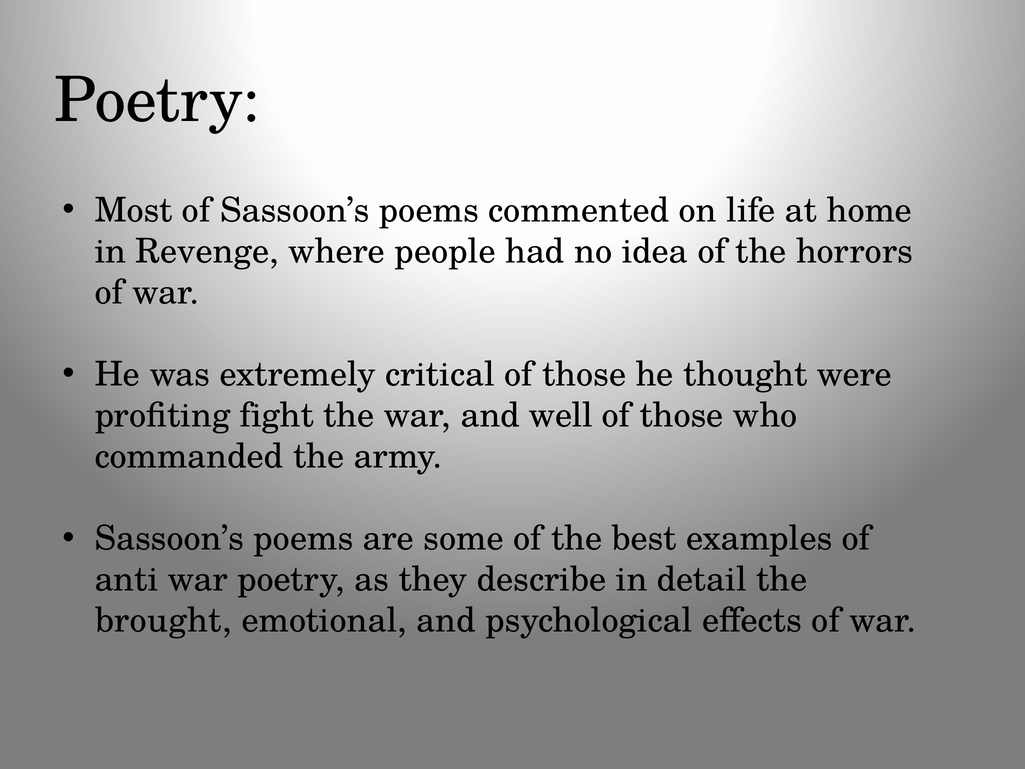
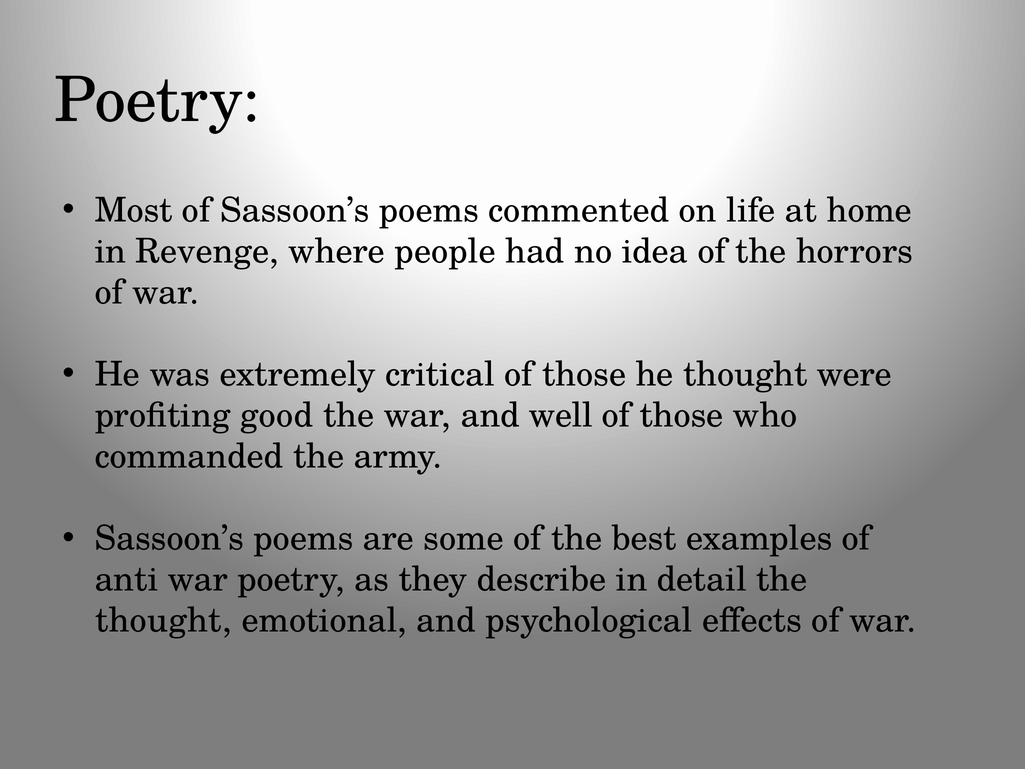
fight: fight -> good (277, 415)
brought: brought -> thought (163, 620)
